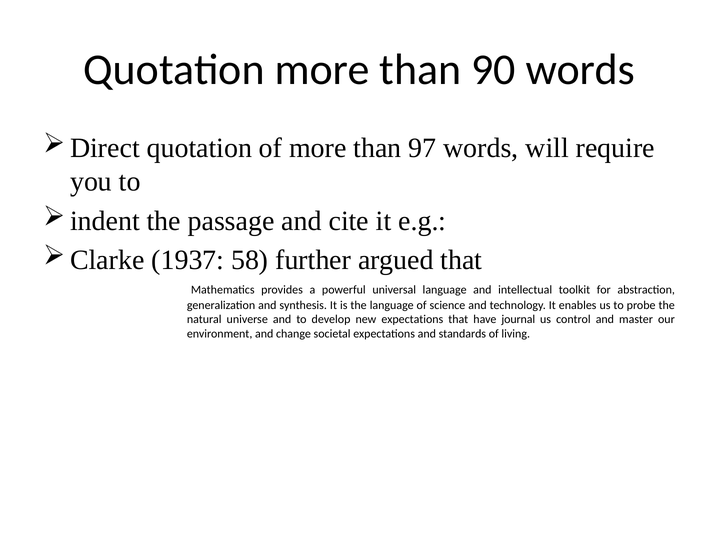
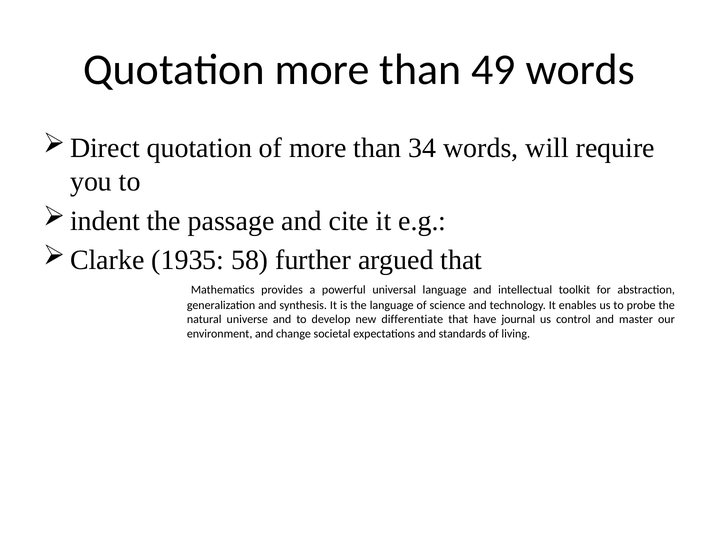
90: 90 -> 49 (493, 70)
97: 97 -> 34 (422, 148)
1937: 1937 -> 1935 (188, 260)
new expectations: expectations -> differentiate (412, 320)
